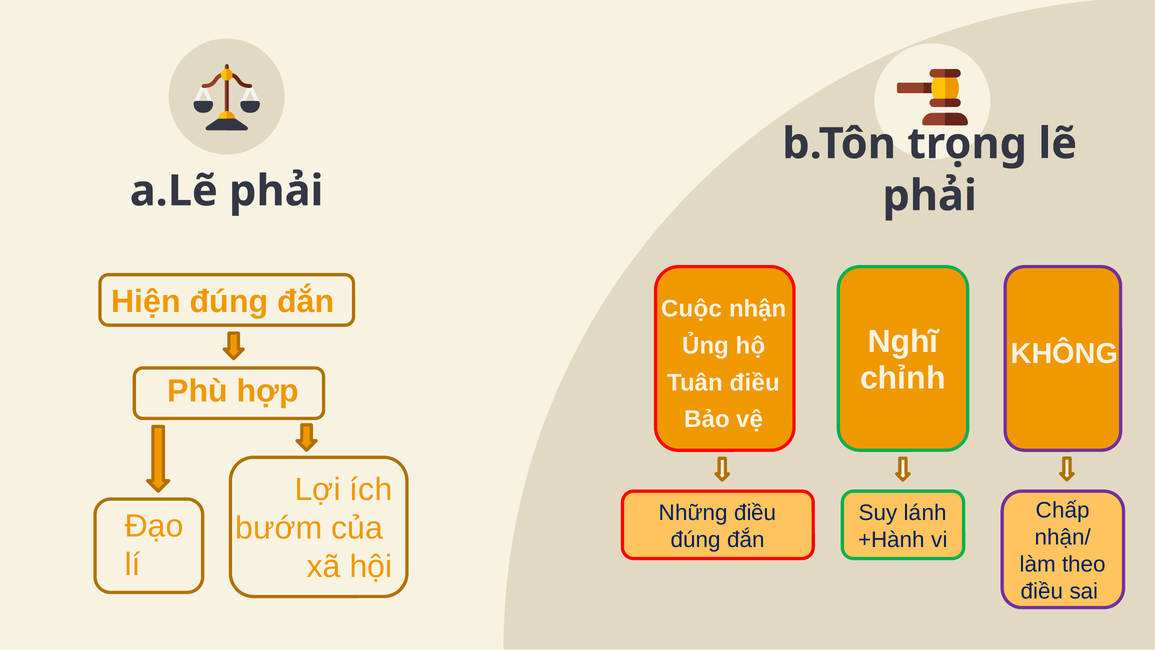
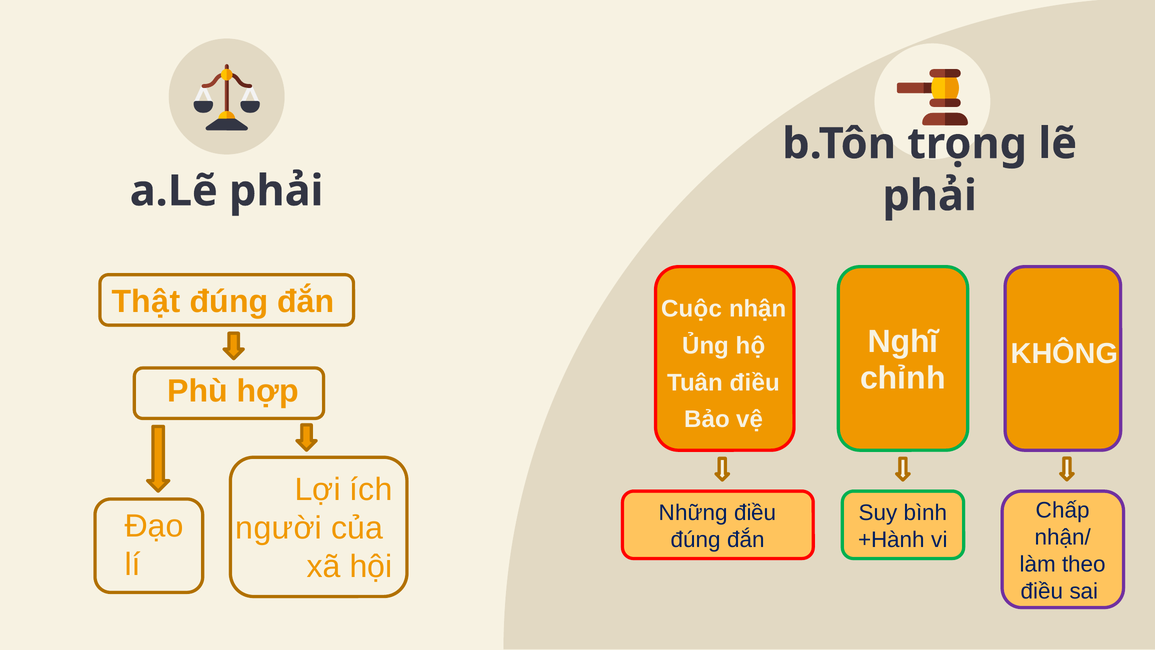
Hiện: Hiện -> Thật (146, 302)
lánh: lánh -> bình (925, 513)
bướm: bướm -> người (279, 528)
